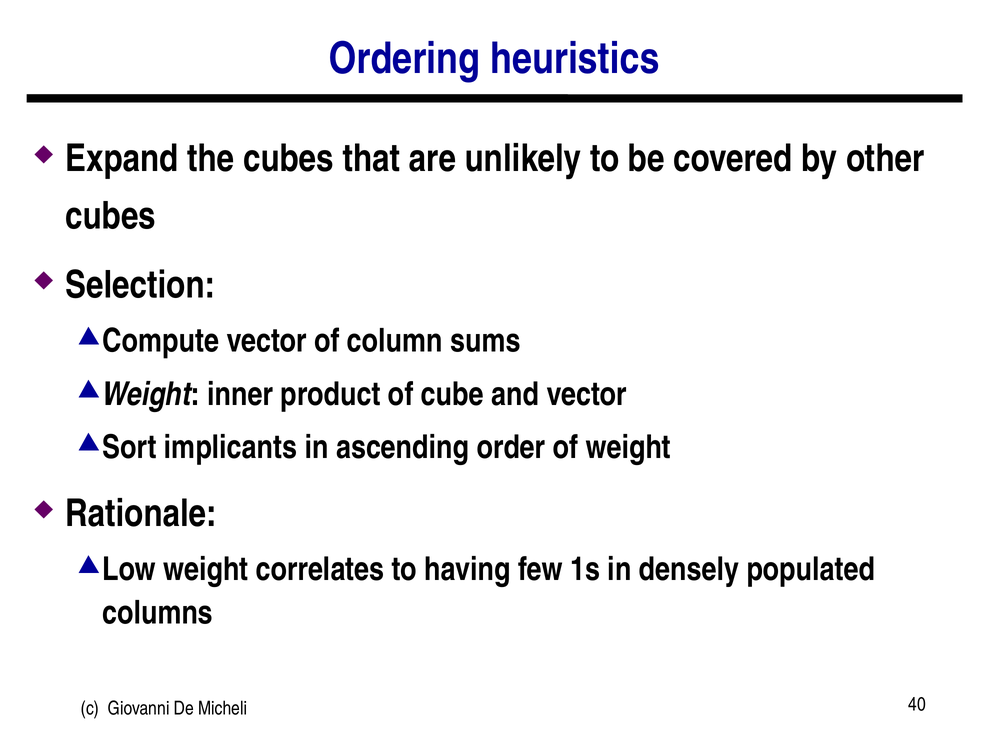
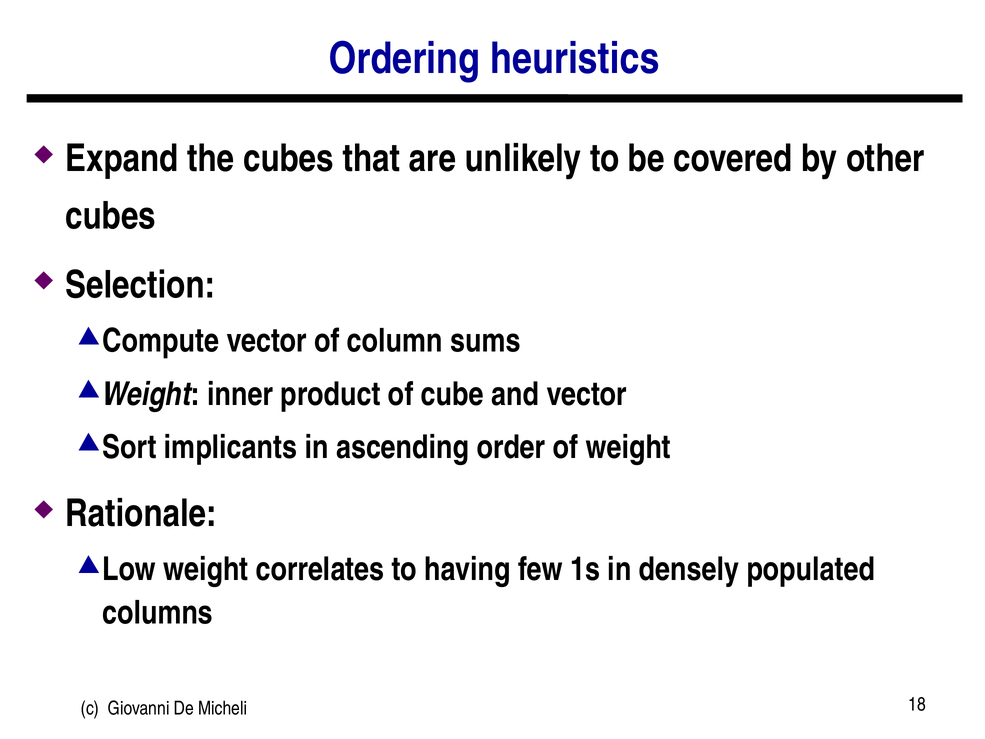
40: 40 -> 18 (917, 704)
